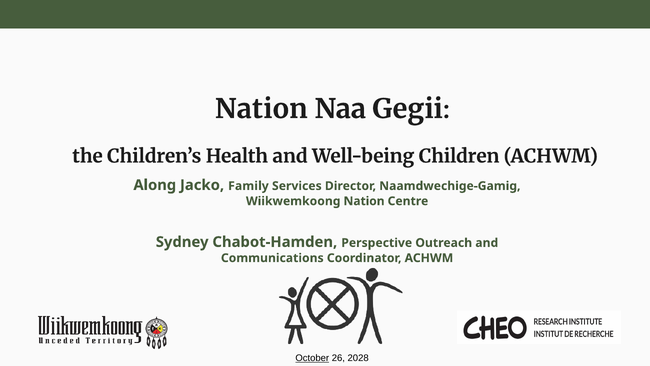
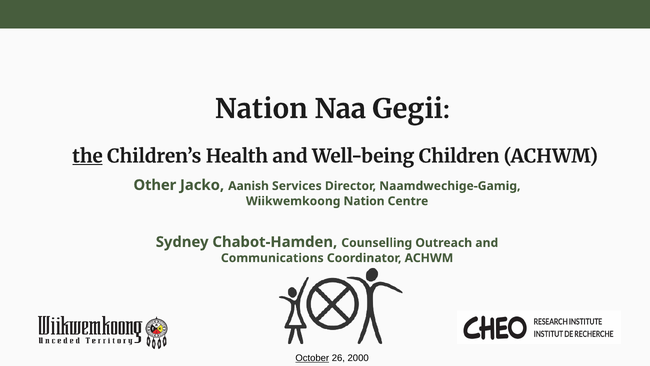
the underline: none -> present (88, 156)
Along: Along -> Other (155, 185)
Family: Family -> Aanish (249, 186)
Perspective: Perspective -> Counselling (377, 243)
2028: 2028 -> 2000 (358, 358)
